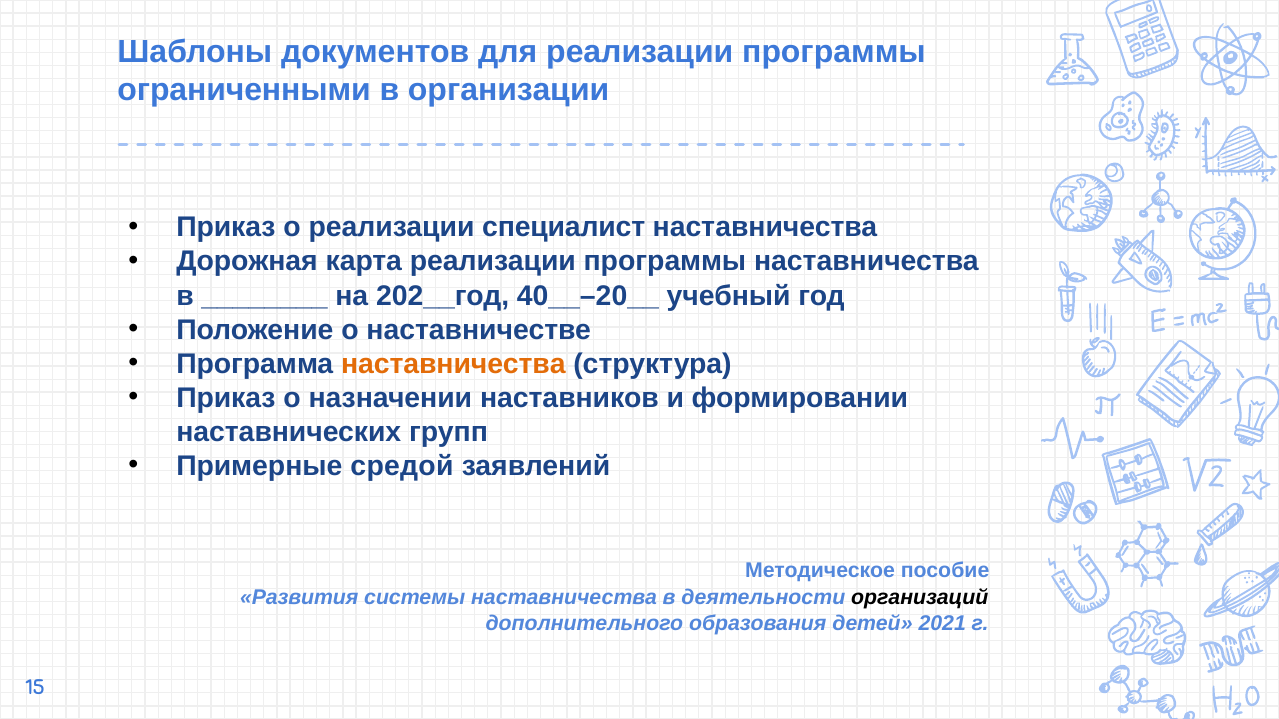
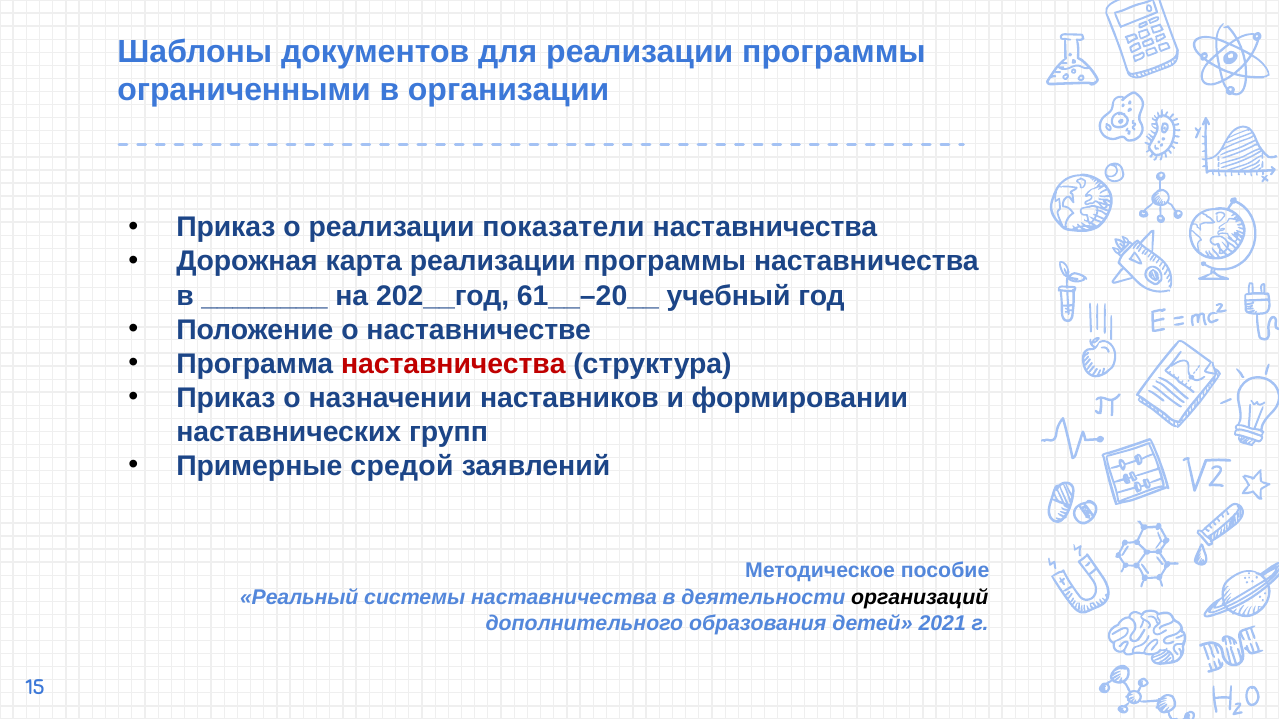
специалист: специалист -> показатели (563, 228)
40__–20__: 40__–20__ -> 61__–20__ (588, 296)
наставничества colour: orange -> red (453, 364)
Развития: Развития -> Реальный (299, 598)
